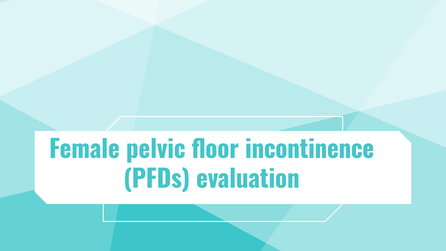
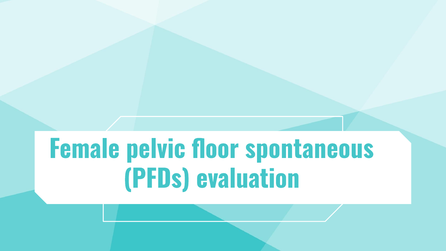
incontinence: incontinence -> spontaneous (309, 150)
